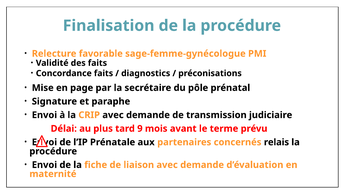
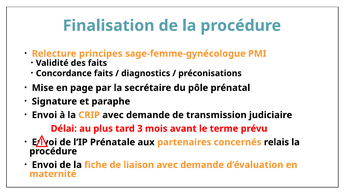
favorable: favorable -> principes (101, 54)
9: 9 -> 3 (140, 129)
